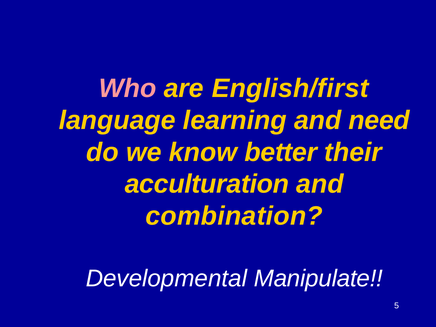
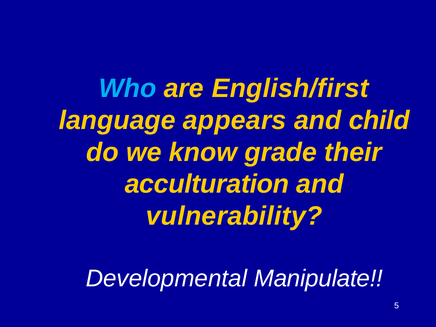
Who colour: pink -> light blue (128, 88)
learning: learning -> appears (235, 120)
need: need -> child (379, 120)
better: better -> grade (281, 152)
combination: combination -> vulnerability (234, 216)
